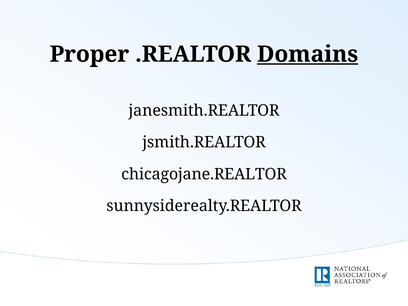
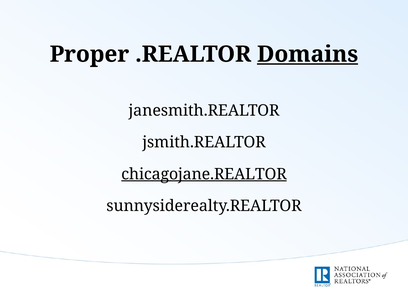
chicagojane.REALTOR underline: none -> present (204, 174)
